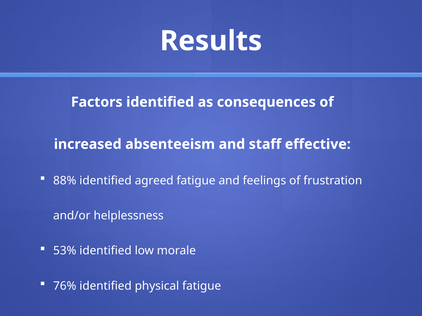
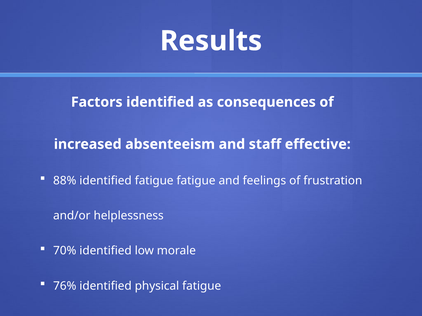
identified agreed: agreed -> fatigue (154, 181)
53%: 53% -> 70% (65, 251)
